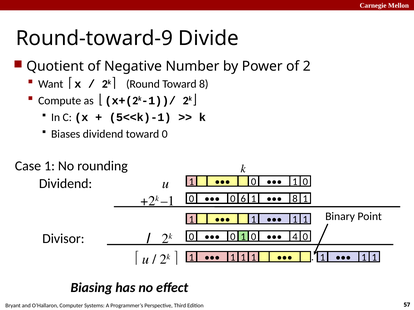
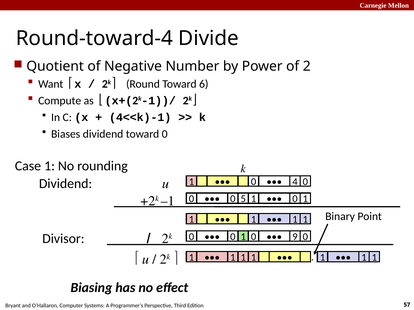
Round-toward-9: Round-toward-9 -> Round-toward-4 (94, 39)
Toward 8: 8 -> 6 (204, 84)
5<<k)-1: 5<<k)-1 -> 4<<k)-1 (140, 117)
1: 1 -> 4 (295, 182)
6: 6 -> 5 (243, 199)
8: 8 -> 0 (295, 199)
4: 4 -> 9 (295, 237)
